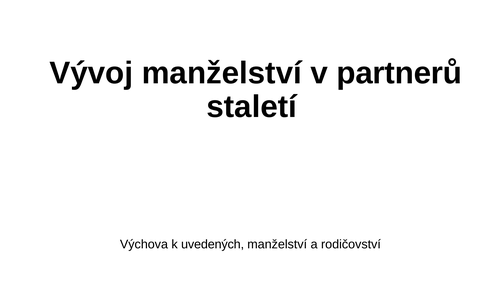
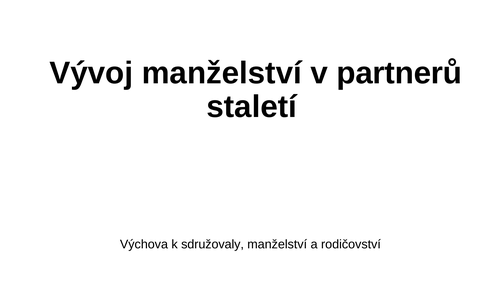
uvedených: uvedených -> sdružovaly (213, 244)
